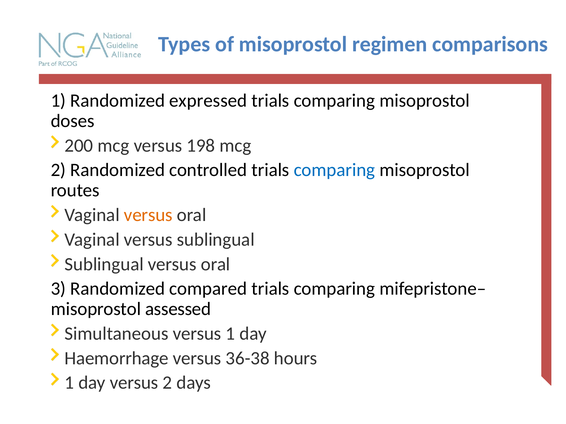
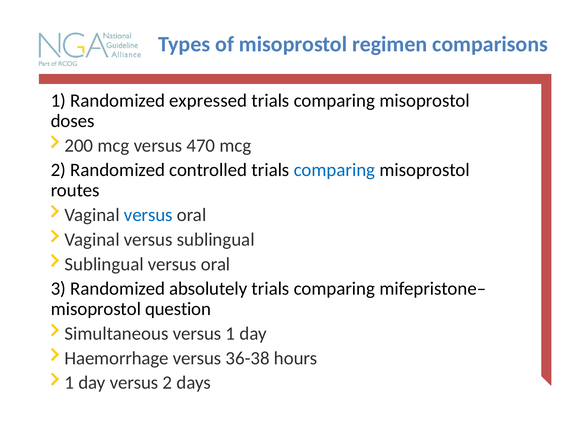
198: 198 -> 470 (201, 146)
versus colour: orange -> blue (148, 215)
compared: compared -> absolutely (208, 289)
assessed: assessed -> question (178, 309)
